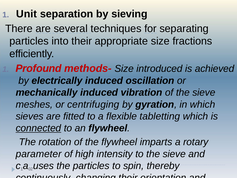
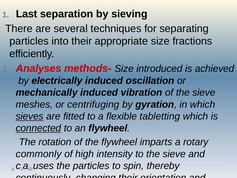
Unit: Unit -> Last (27, 14)
Profound: Profound -> Analyses (39, 68)
sieves underline: none -> present (30, 116)
parameter: parameter -> commonly (39, 154)
